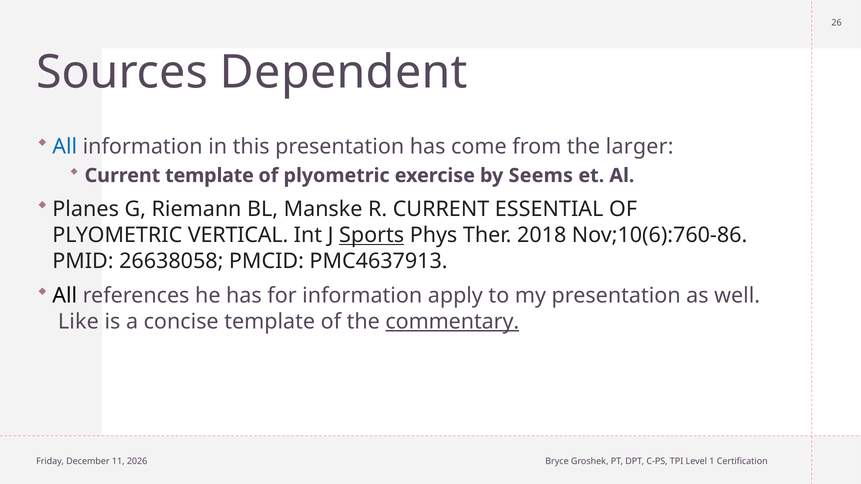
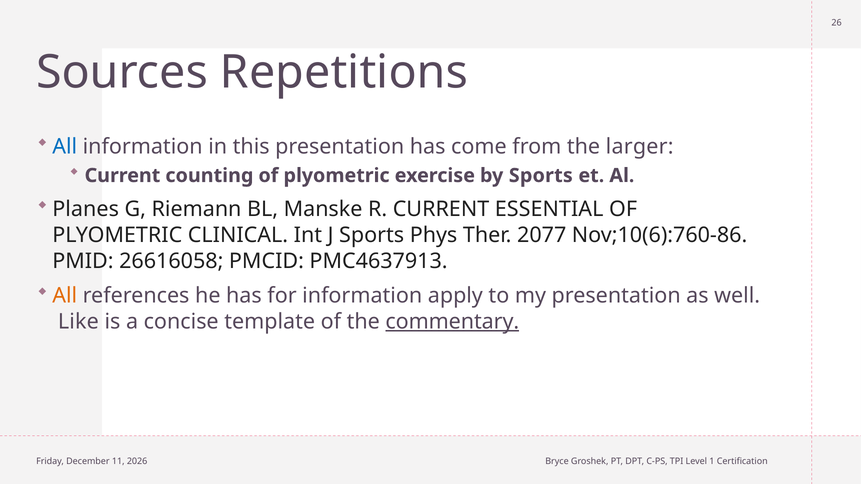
Dependent: Dependent -> Repetitions (344, 72)
Current template: template -> counting (209, 176)
by Seems: Seems -> Sports (541, 176)
VERTICAL: VERTICAL -> CLINICAL (238, 235)
Sports underline: present -> none (372, 235)
2018: 2018 -> 2077 (542, 235)
26638058: 26638058 -> 26616058 (171, 261)
All colour: black -> orange (65, 296)
